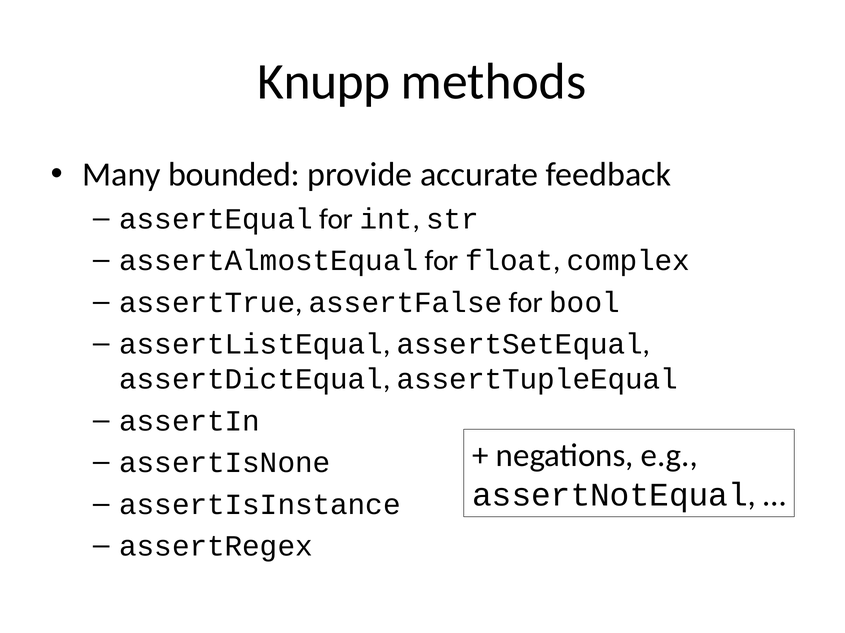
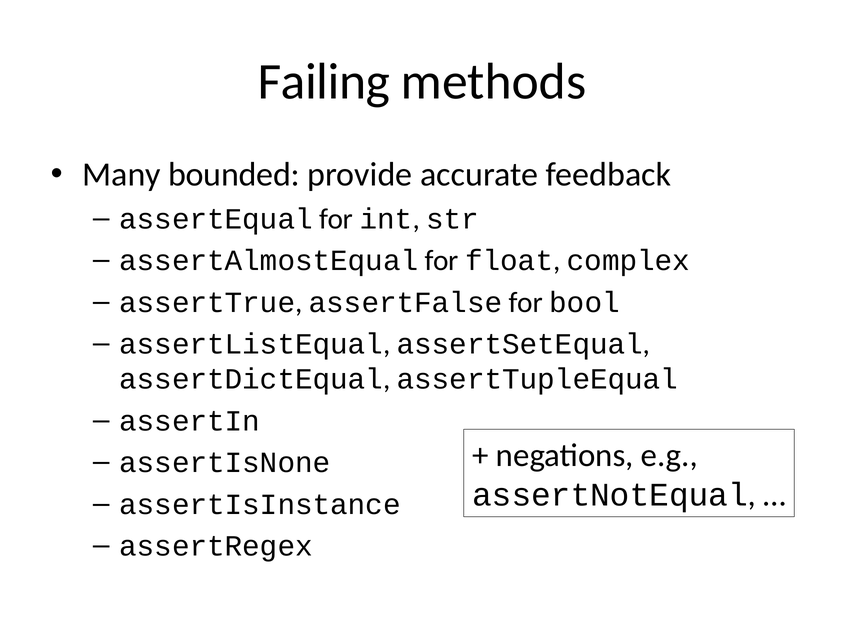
Knupp: Knupp -> Failing (324, 82)
